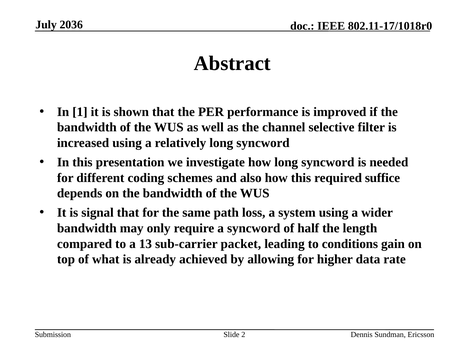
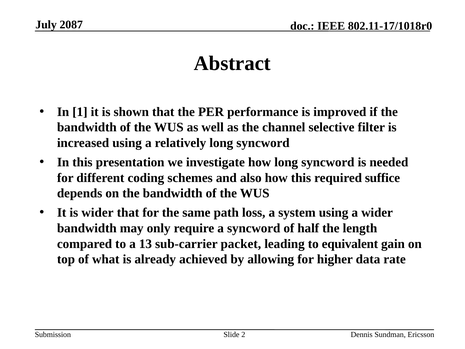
2036: 2036 -> 2087 (71, 25)
is signal: signal -> wider (97, 213)
conditions: conditions -> equivalent (350, 244)
